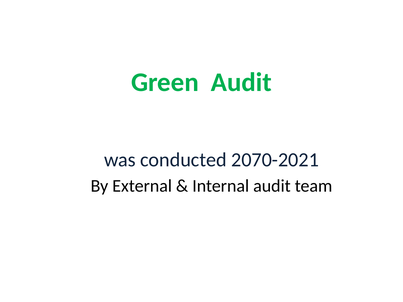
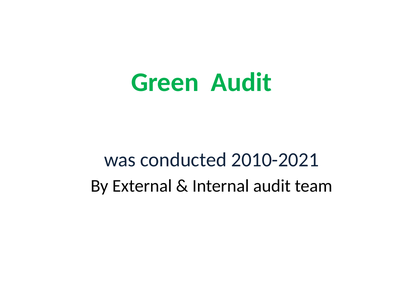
2070-2021: 2070-2021 -> 2010-2021 (275, 160)
